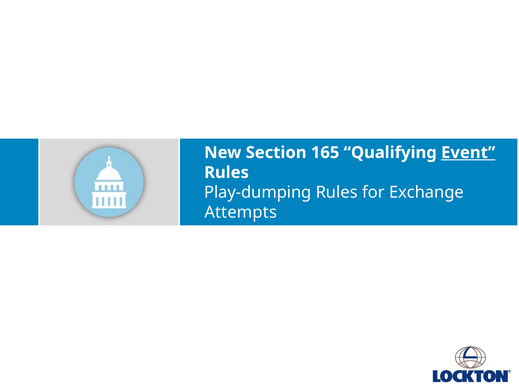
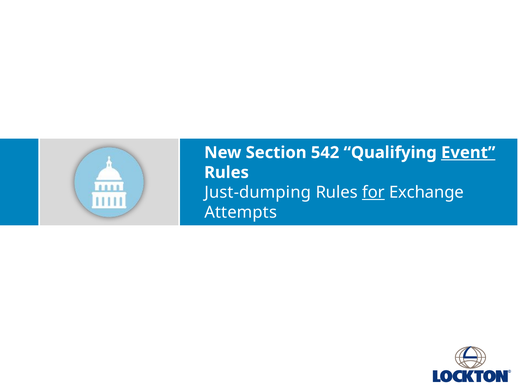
165: 165 -> 542 (325, 152)
Play-dumping: Play-dumping -> Just-dumping (258, 192)
for underline: none -> present (373, 192)
